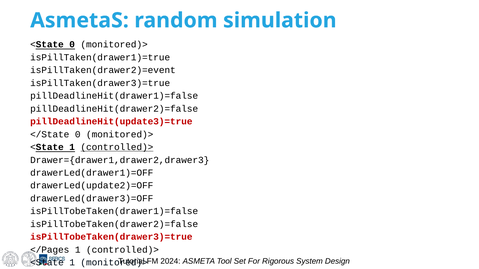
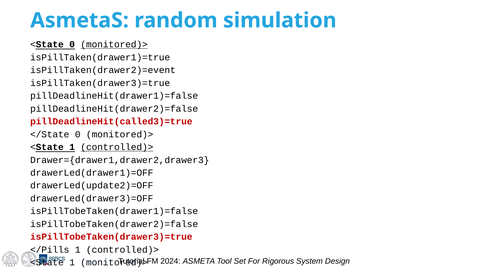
monitored)> underline: none -> present (114, 45)
pillDeadlineHit(update3)=true: pillDeadlineHit(update3)=true -> pillDeadlineHit(called3)=true (111, 122)
</Pages: </Pages -> </Pills (50, 250)
